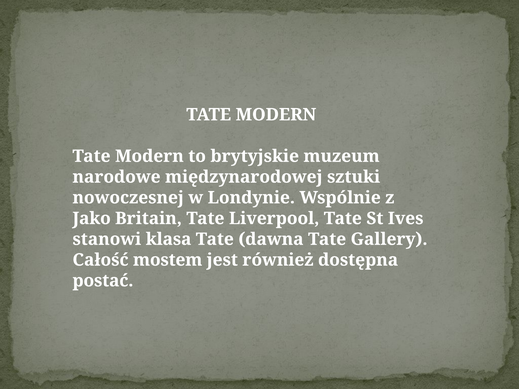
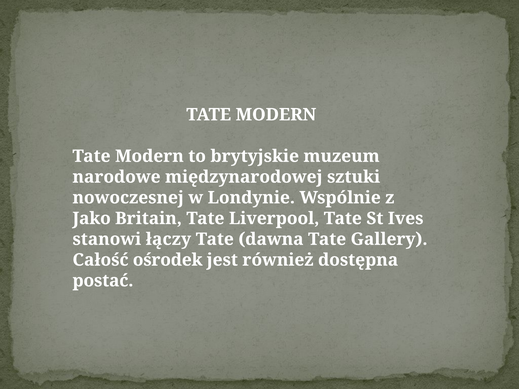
klasa: klasa -> łączy (168, 239)
mostem: mostem -> ośrodek (168, 260)
